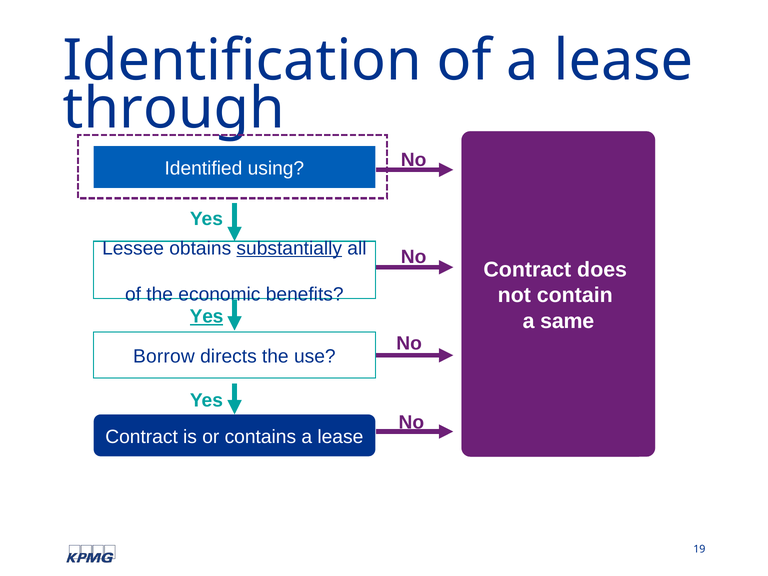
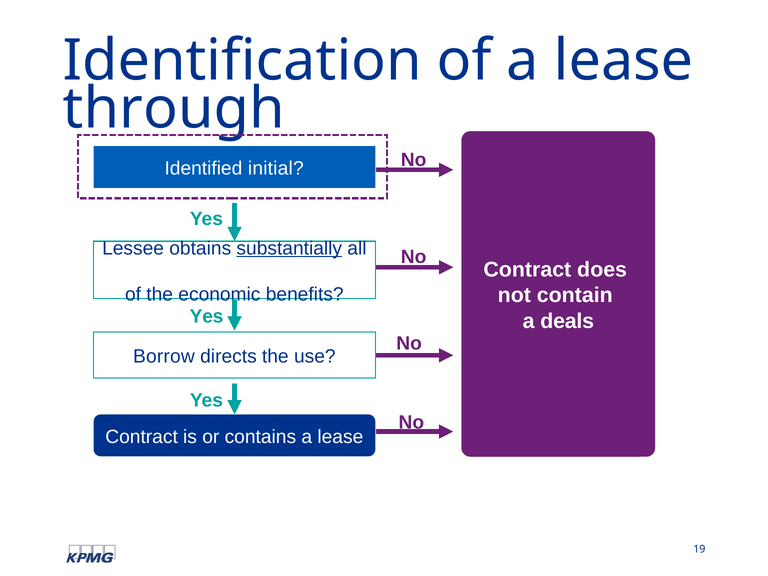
using: using -> initial (276, 168)
Yes underline: present -> none (207, 316)
same: same -> deals (567, 321)
